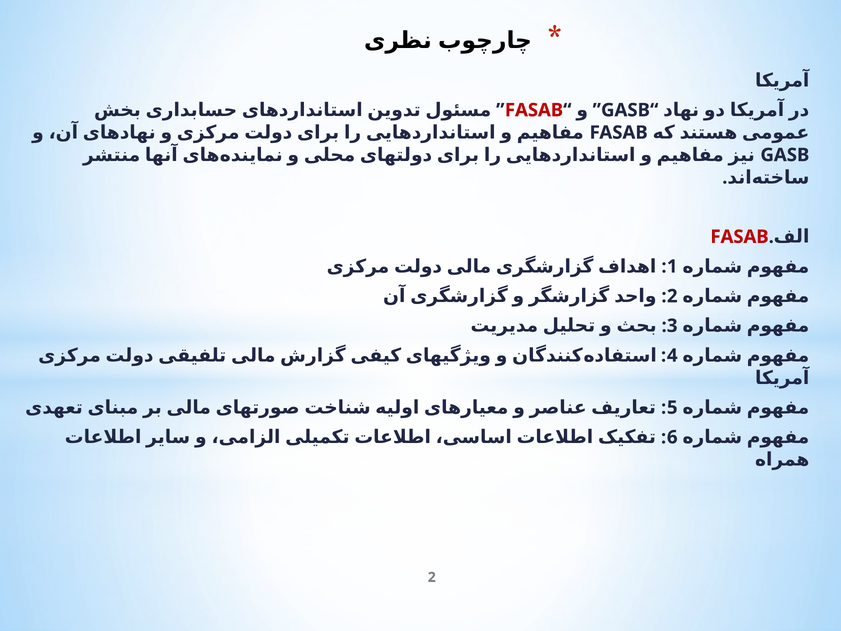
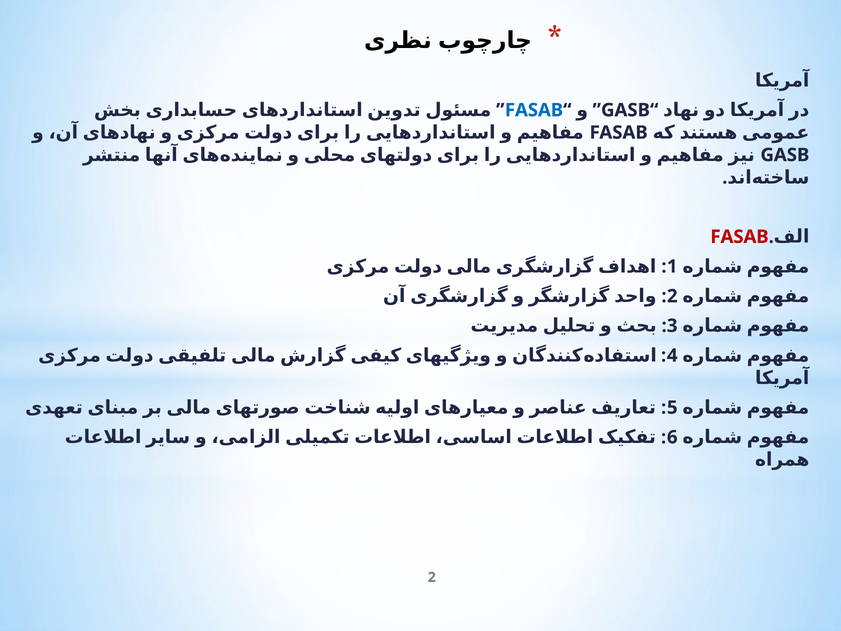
FASAB colour: red -> blue (534, 110)
